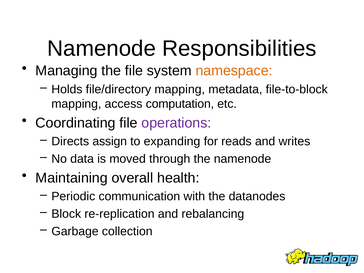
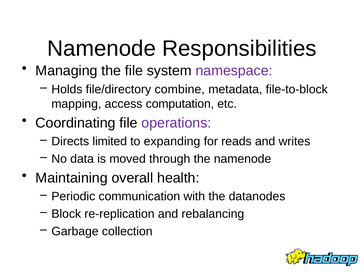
namespace colour: orange -> purple (234, 71)
file/directory mapping: mapping -> combine (180, 89)
assign: assign -> limited (110, 141)
